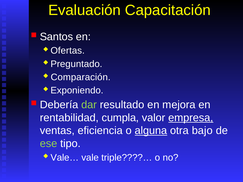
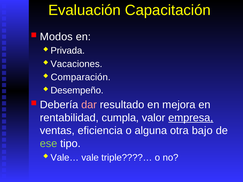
Santos: Santos -> Modos (56, 37)
Ofertas: Ofertas -> Privada (68, 51)
Preguntado: Preguntado -> Vacaciones (76, 64)
Exponiendo: Exponiendo -> Desempeño (77, 90)
dar colour: light green -> pink (89, 105)
alguna underline: present -> none (151, 131)
